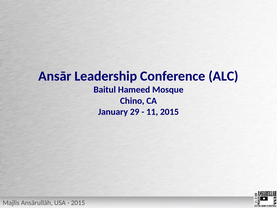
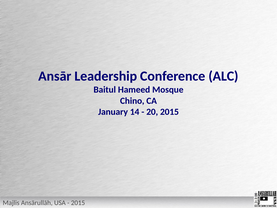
29: 29 -> 14 (135, 112)
11: 11 -> 20 (152, 112)
